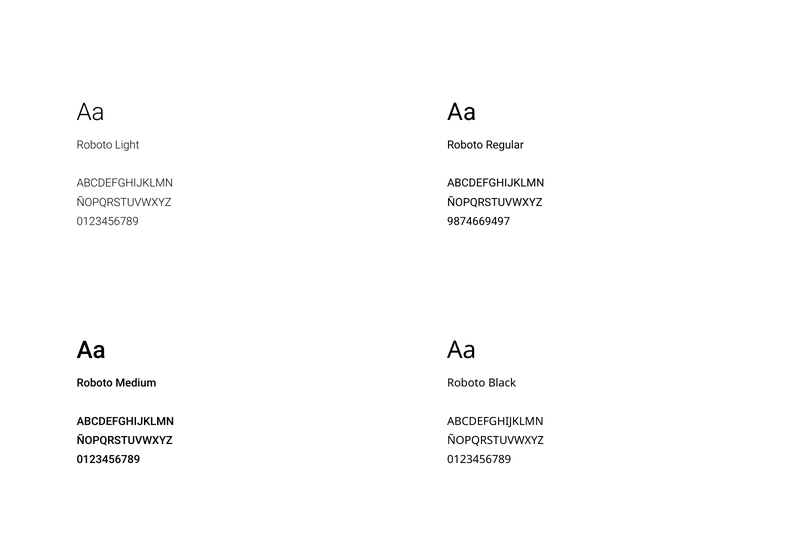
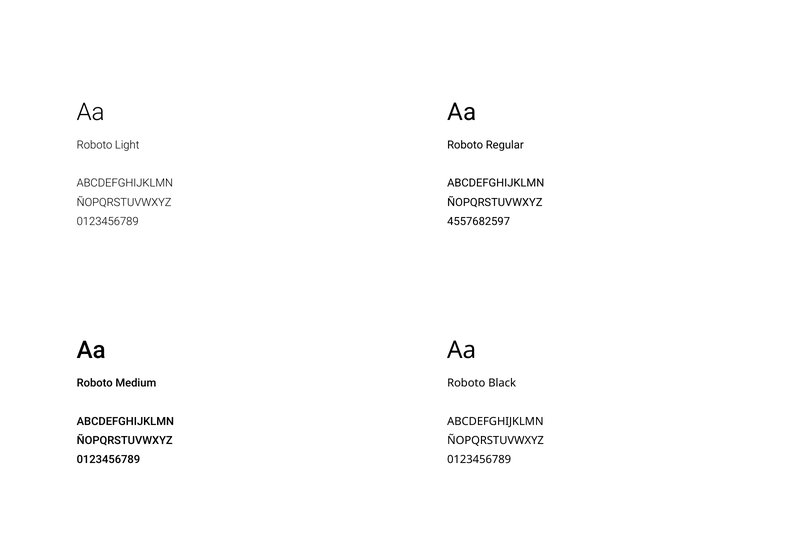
9874669497: 9874669497 -> 4557682597 (479, 221)
